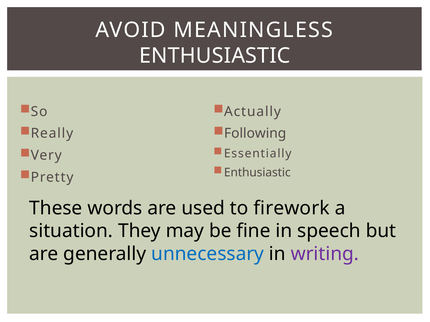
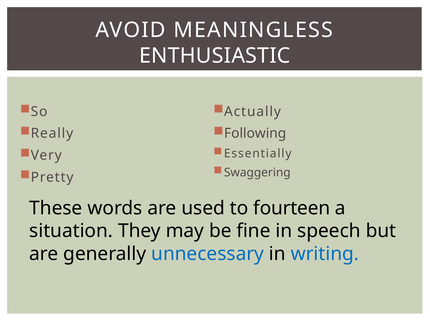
Enthusiastic: Enthusiastic -> Swaggering (257, 173)
firework: firework -> fourteen (292, 208)
writing colour: purple -> blue (325, 254)
